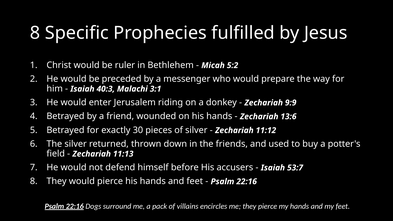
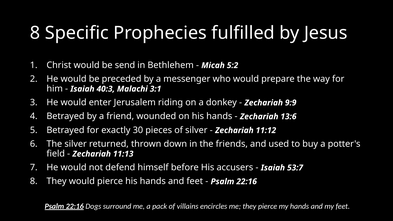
ruler: ruler -> send (125, 65)
